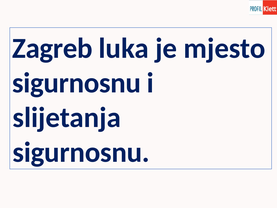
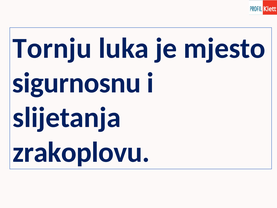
Zagreb: Zagreb -> Tornju (52, 48)
sigurnosnu: sigurnosnu -> zrakoplovu (81, 152)
